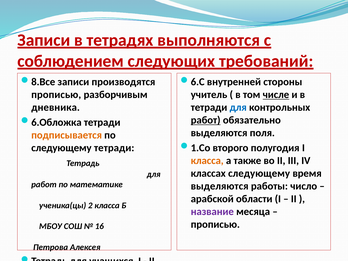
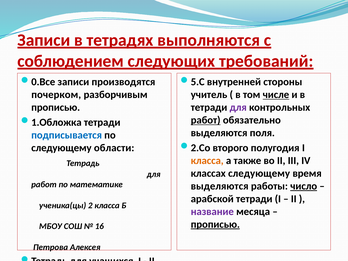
8.Все: 8.Все -> 0.Все (43, 82)
6.С: 6.С -> 5.С (198, 82)
прописью: прописью -> почерком (56, 95)
дневника: дневника -> прописью (56, 107)
для colour: blue -> purple (238, 107)
6.Обложка: 6.Обложка -> 1.Обложка (56, 122)
подписывается colour: orange -> blue (67, 135)
1.Со: 1.Со -> 2.Со (201, 148)
следующему тетради: тетради -> области (114, 148)
число underline: none -> present (304, 186)
арабской области: области -> тетради (254, 199)
прописью underline: none -> present (215, 224)
